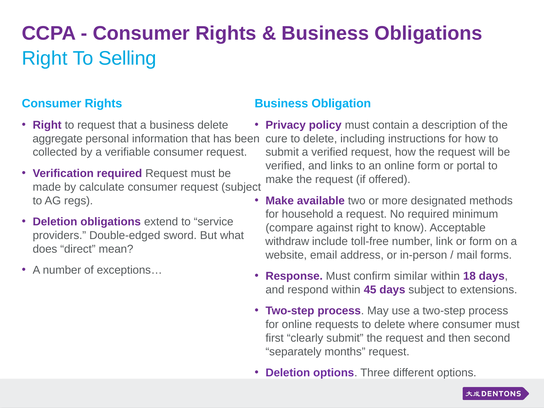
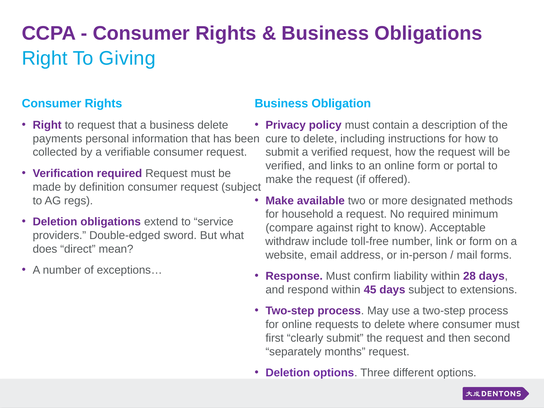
Selling: Selling -> Giving (127, 58)
aggregate: aggregate -> payments (58, 139)
calculate: calculate -> definition (102, 187)
similar: similar -> liability (411, 276)
18: 18 -> 28 (469, 276)
